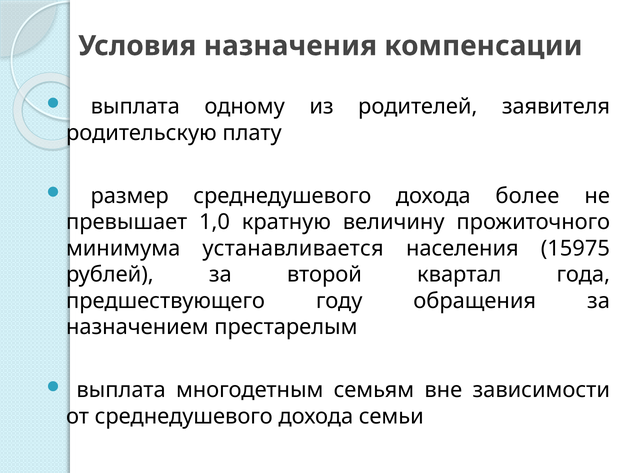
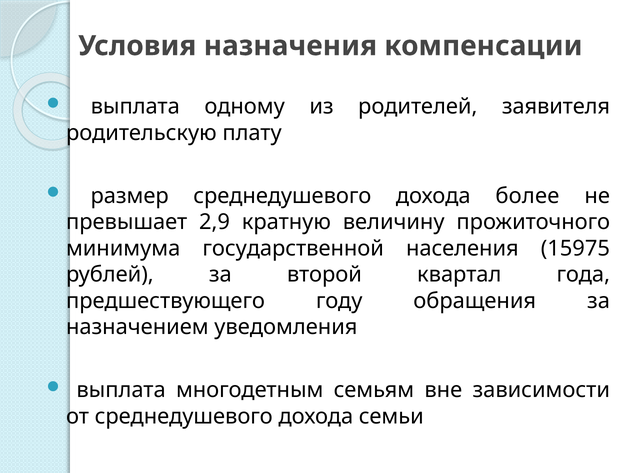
1,0: 1,0 -> 2,9 (215, 222)
устанавливается: устанавливается -> государственной (293, 249)
престарелым: престарелым -> уведомления (286, 327)
